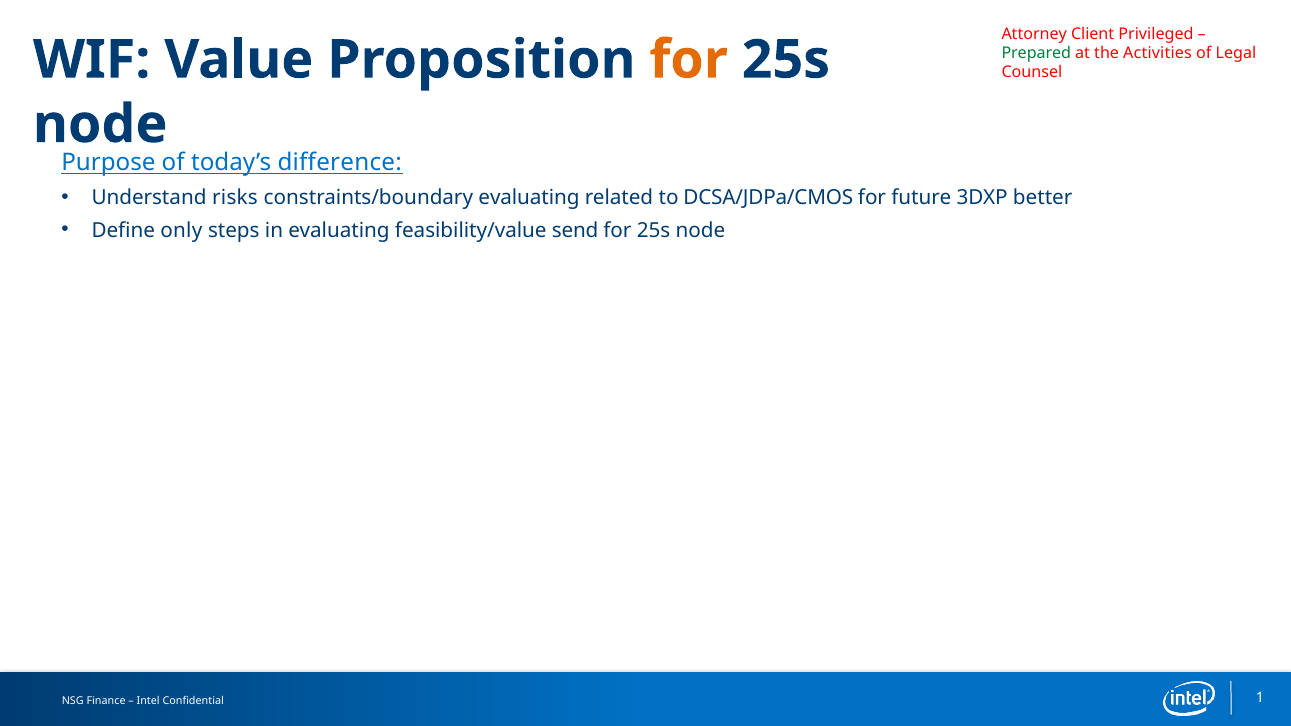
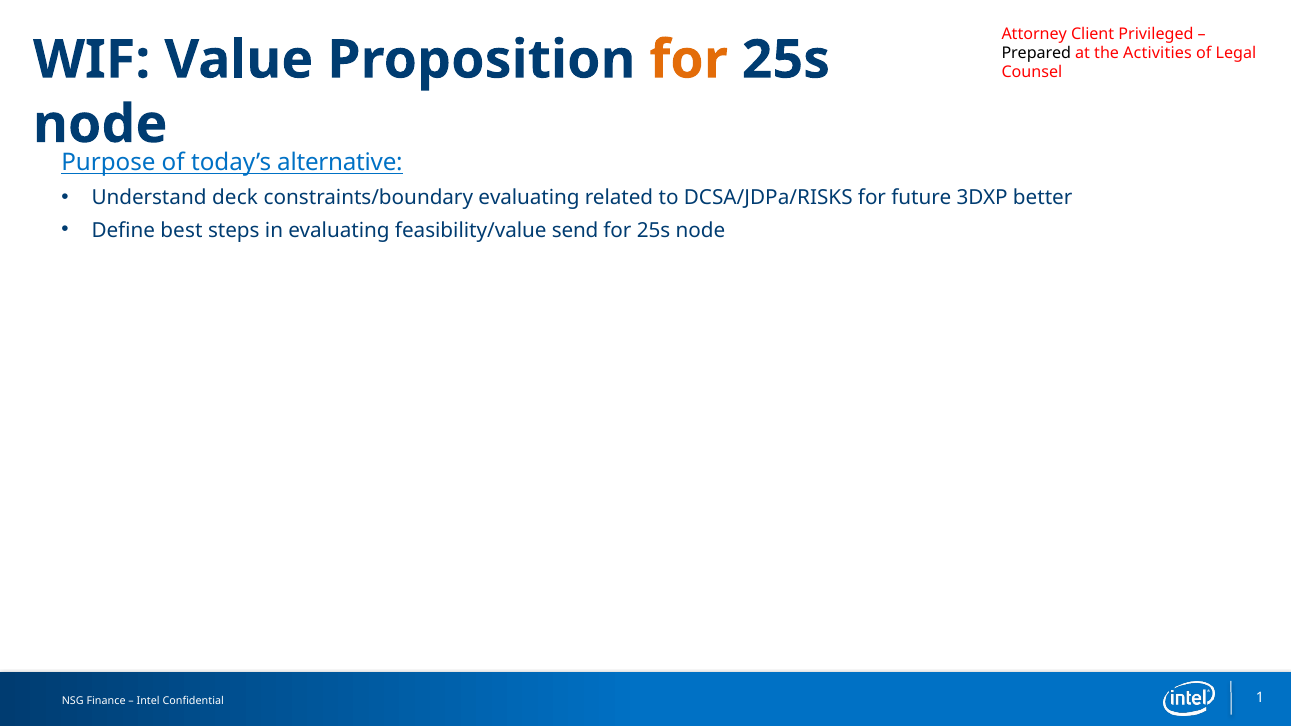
Prepared colour: green -> black (1036, 53)
difference: difference -> alternative (340, 163)
risks: risks -> deck (235, 197)
DCSA/JDPa/CMOS: DCSA/JDPa/CMOS -> DCSA/JDPa/RISKS (768, 197)
only: only -> best (181, 230)
